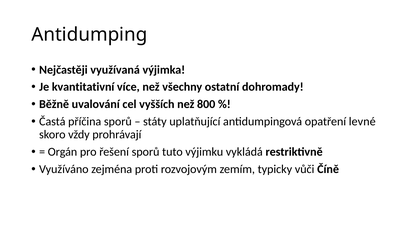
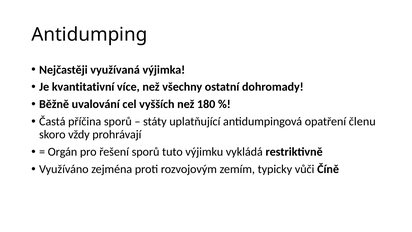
800: 800 -> 180 (206, 104)
levné: levné -> členu (362, 121)
